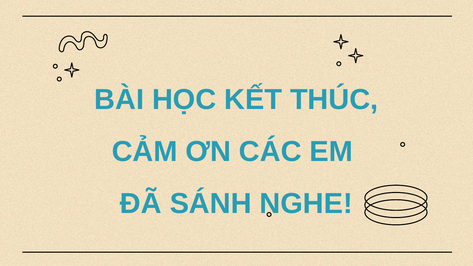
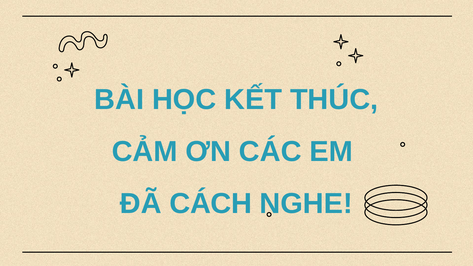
SÁNH: SÁNH -> CÁCH (211, 204)
